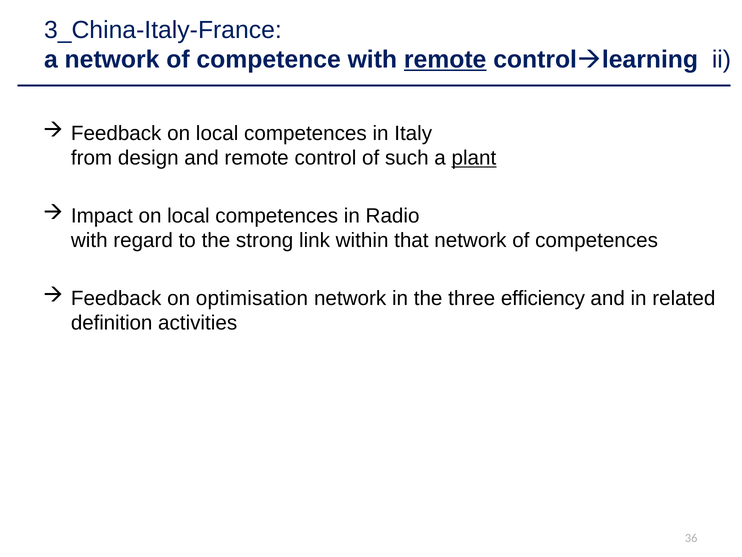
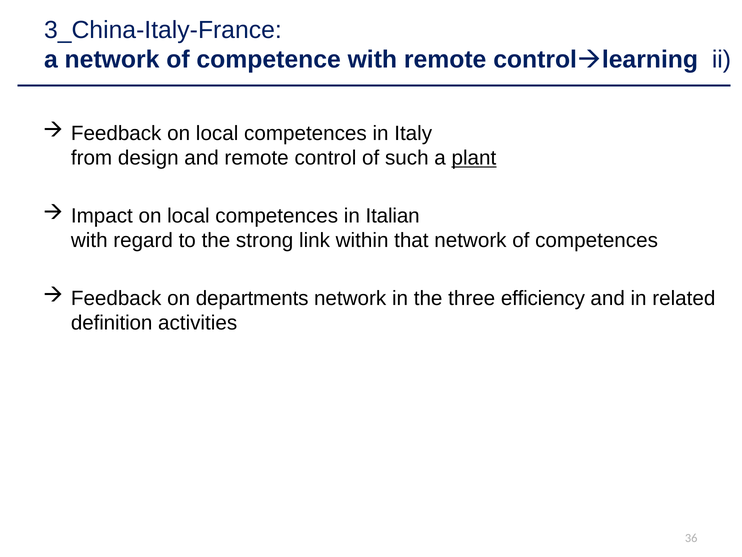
remote underline: present -> none (445, 60)
Radio: Radio -> Italian (393, 216)
optimisation: optimisation -> departments (252, 298)
